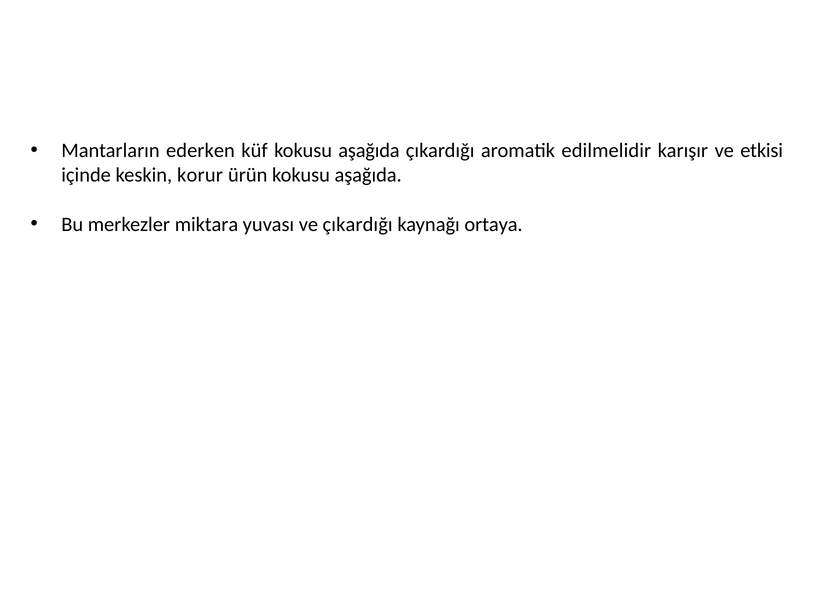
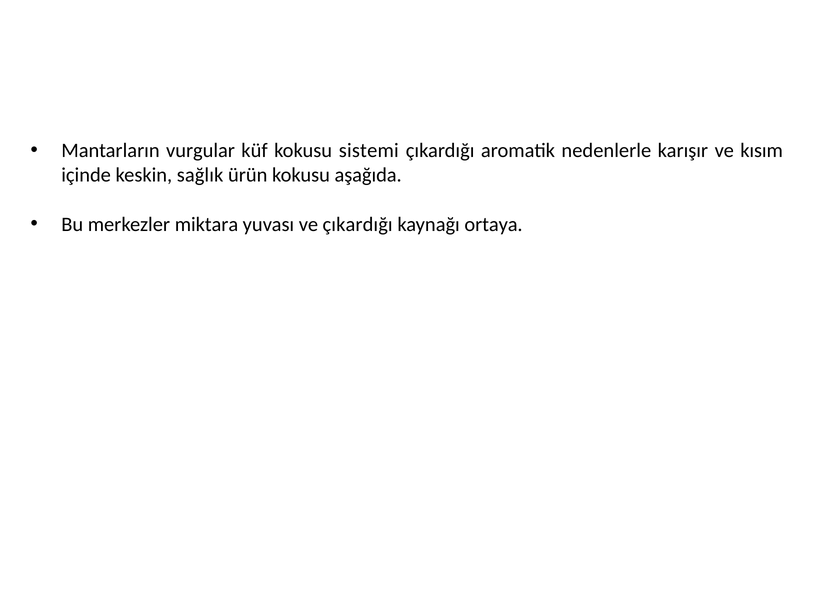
ederken: ederken -> vurgular (201, 151)
küf kokusu aşağıda: aşağıda -> sistemi (369, 151)
edilmelidir: edilmelidir -> nedenlerle (606, 151)
etkisi: etkisi -> kısım (762, 151)
korur: korur -> sağlık (200, 175)
